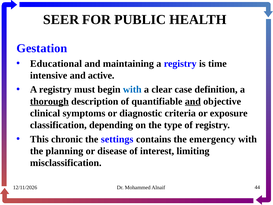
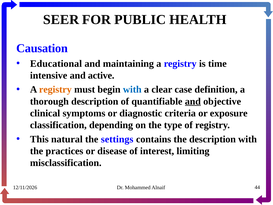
Gestation: Gestation -> Causation (42, 48)
registry colour: black -> orange (55, 89)
thorough underline: present -> none (49, 101)
chronic: chronic -> natural (67, 139)
the emergency: emergency -> description (212, 139)
planning: planning -> practices (64, 151)
